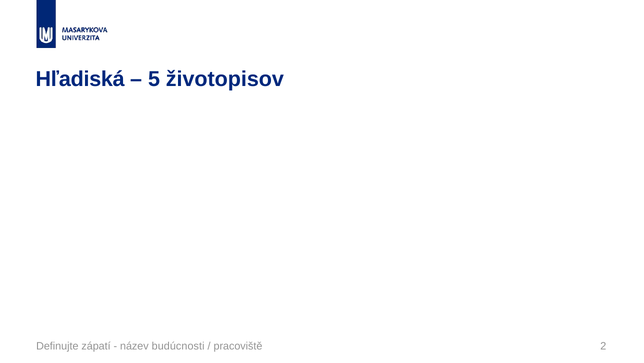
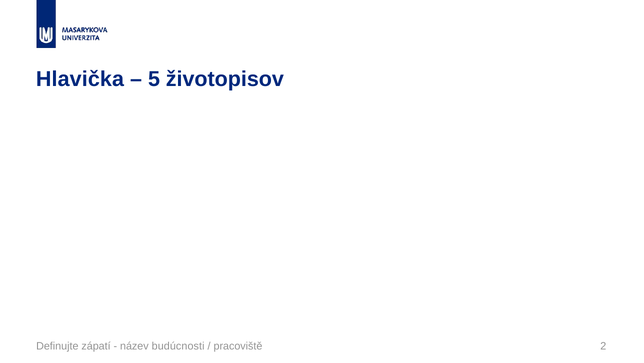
Hľadiská: Hľadiská -> Hlavička (80, 79)
